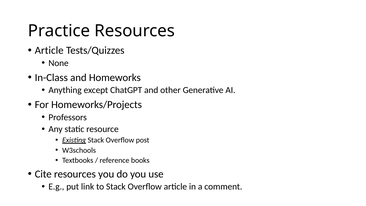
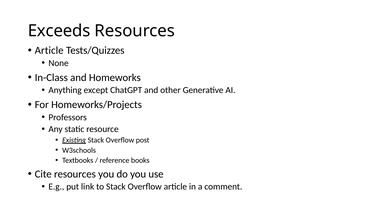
Practice: Practice -> Exceeds (59, 31)
